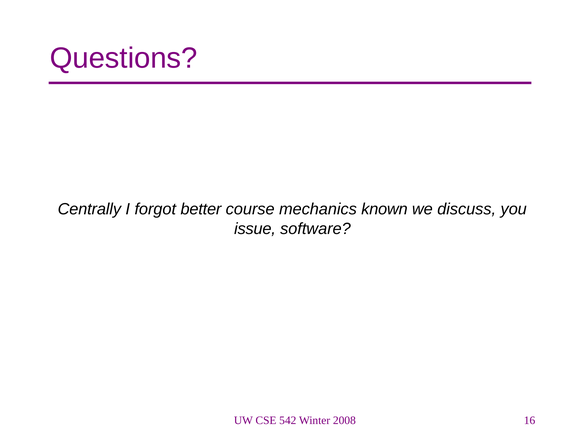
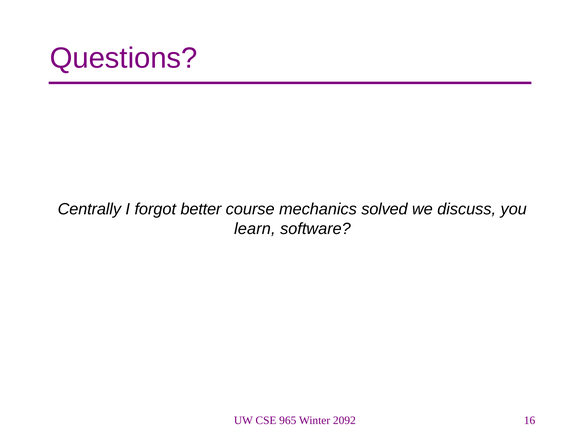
known: known -> solved (384, 209)
issue: issue -> learn (255, 229)
542: 542 -> 965 (288, 420)
2008: 2008 -> 2092 (344, 420)
